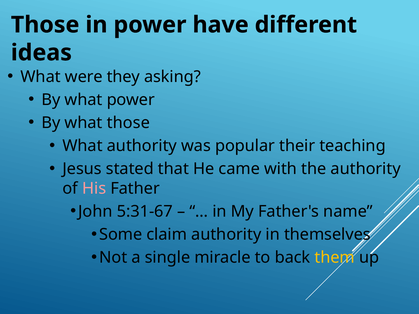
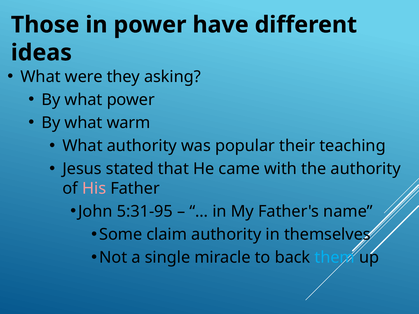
what those: those -> warm (129, 123)
5:31-67: 5:31-67 -> 5:31-95 (145, 212)
them colour: yellow -> light blue (335, 258)
